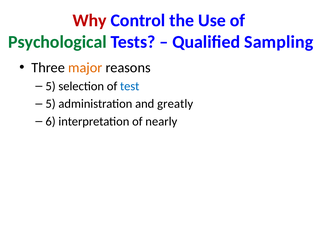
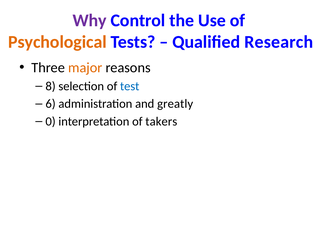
Why colour: red -> purple (90, 20)
Psychological colour: green -> orange (57, 42)
Sampling: Sampling -> Research (279, 42)
5: 5 -> 8 (51, 86)
5: 5 -> 6 (51, 104)
6: 6 -> 0 (51, 121)
nearly: nearly -> takers (161, 121)
